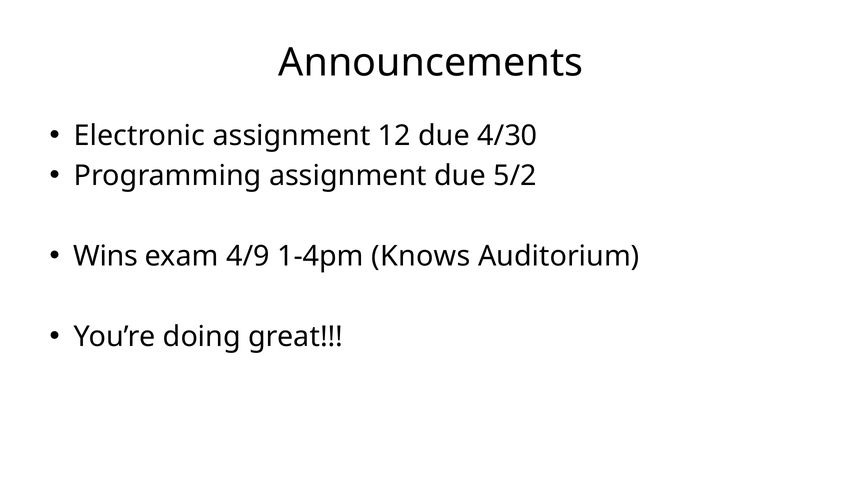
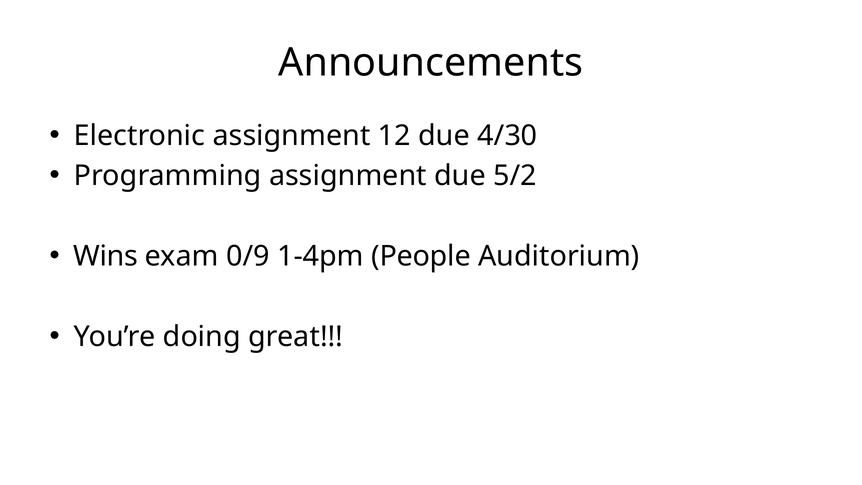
4/9: 4/9 -> 0/9 (248, 256)
Knows: Knows -> People (421, 256)
